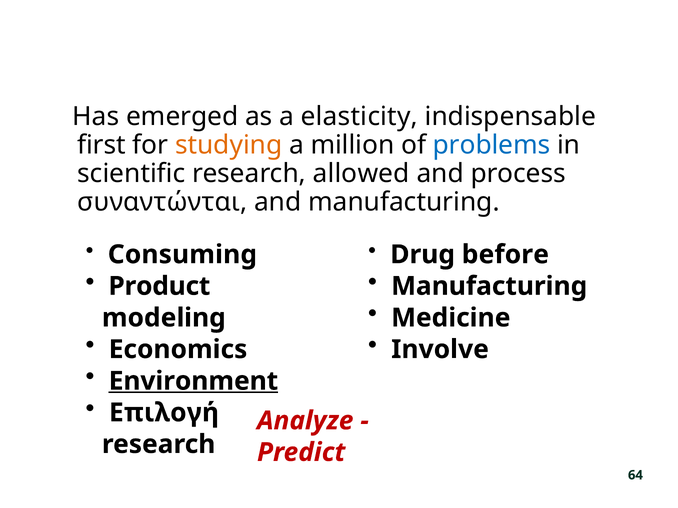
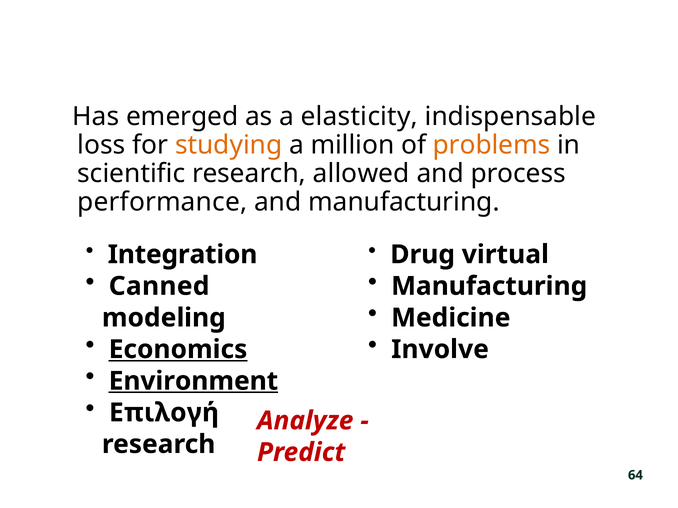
first: first -> loss (101, 145)
problems colour: blue -> orange (492, 145)
συναντώνται: συναντώνται -> performance (162, 202)
Consuming: Consuming -> Integration (183, 255)
before: before -> virtual (505, 255)
Product: Product -> Canned (159, 286)
Economics underline: none -> present (178, 350)
